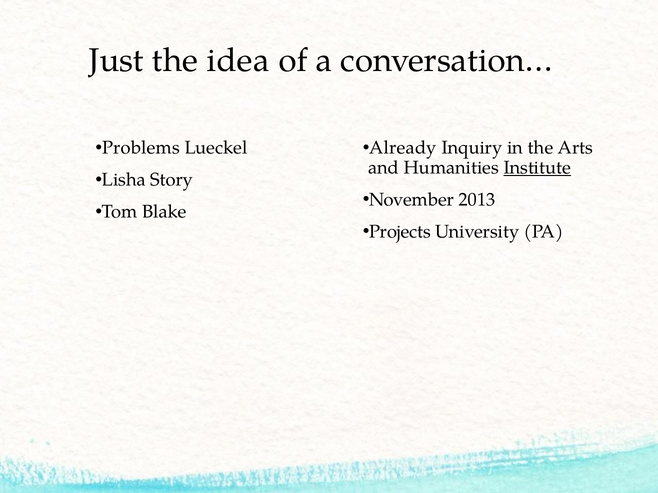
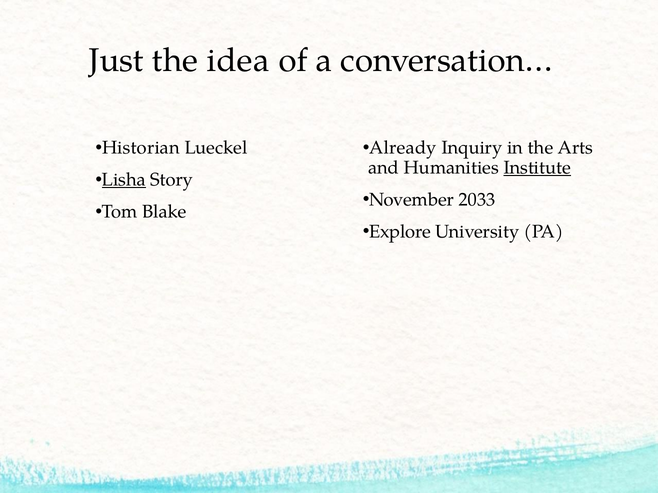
Problems: Problems -> Historian (141, 148)
Lisha underline: none -> present (124, 180)
2013: 2013 -> 2033 (477, 200)
Projects: Projects -> Explore (400, 232)
